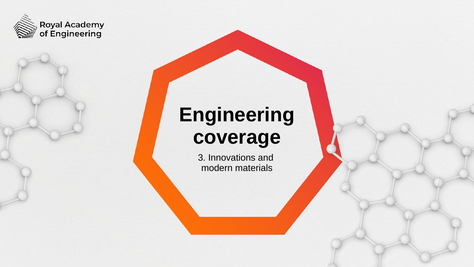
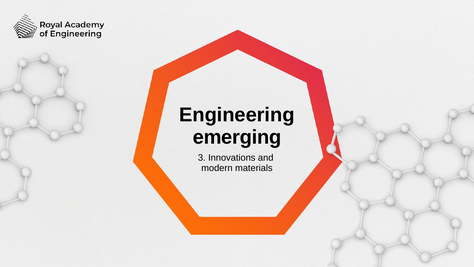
coverage: coverage -> emerging (237, 137)
